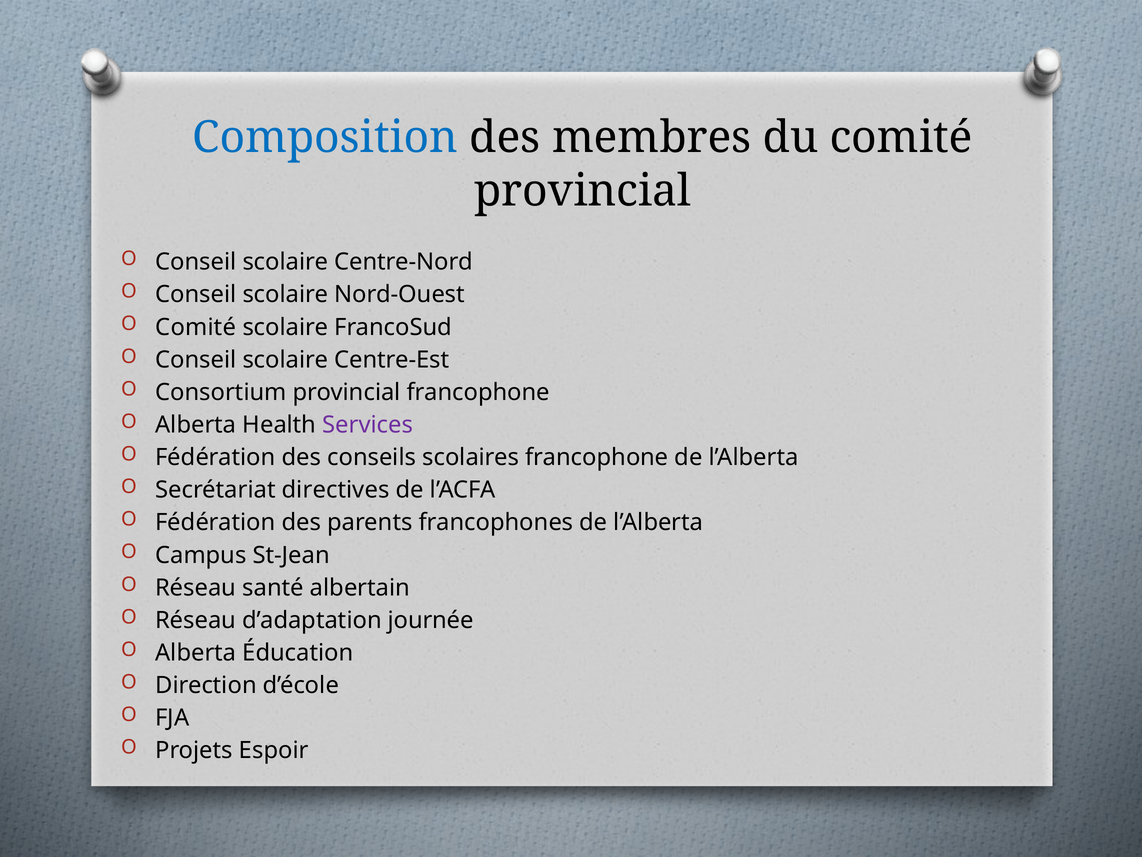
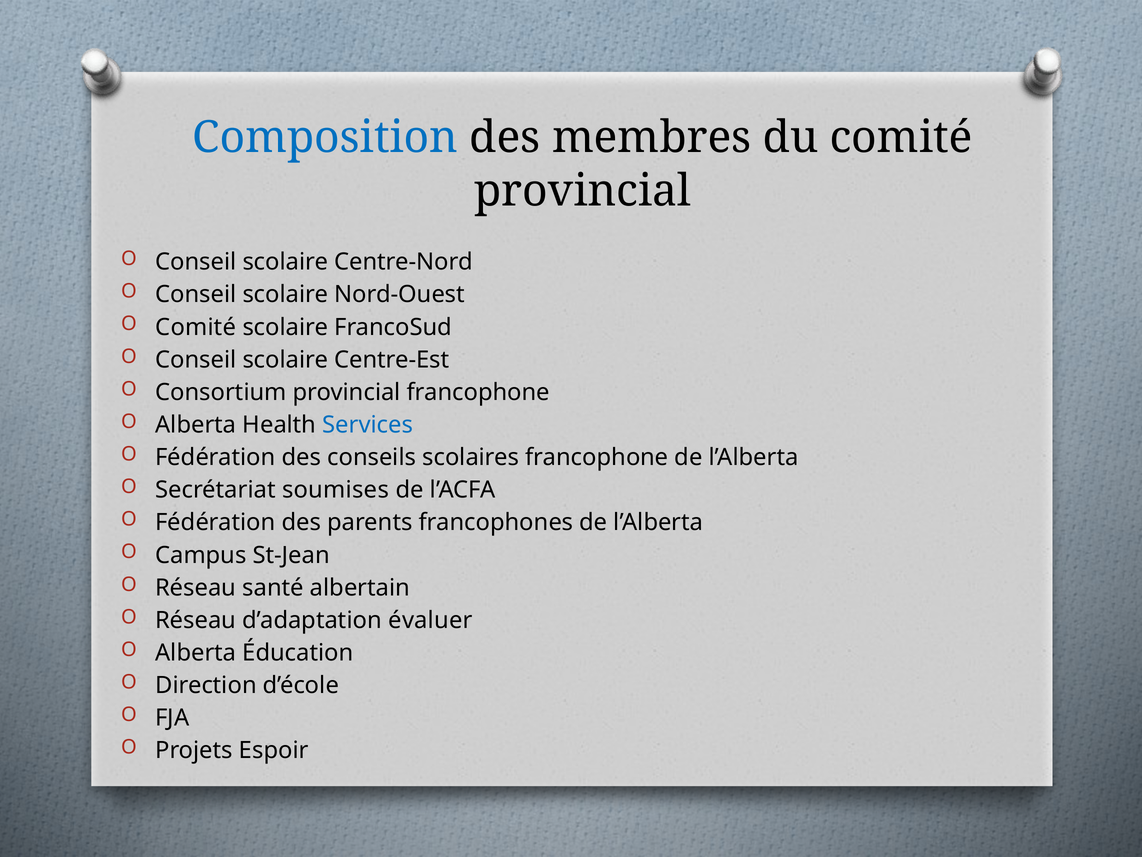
Services colour: purple -> blue (368, 425)
directives: directives -> soumises (336, 490)
journée: journée -> évaluer (431, 620)
